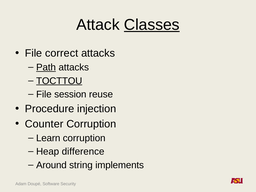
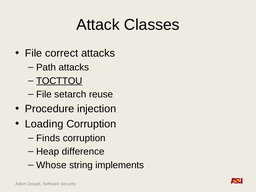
Classes underline: present -> none (152, 25)
Path underline: present -> none (46, 67)
session: session -> setarch (70, 94)
Counter: Counter -> Loading (44, 124)
Learn: Learn -> Finds (48, 138)
Around: Around -> Whose (51, 165)
